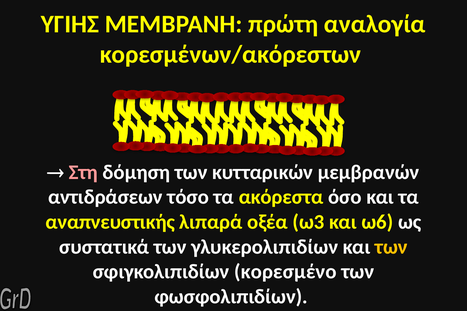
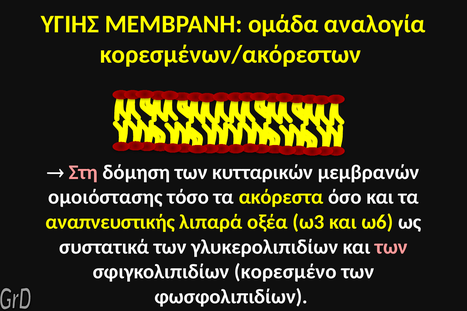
πρώτη: πρώτη -> ομάδα (283, 24)
αντιδράσεων: αντιδράσεων -> ομοιόστασης (105, 197)
των colour: yellow -> pink (391, 247)
